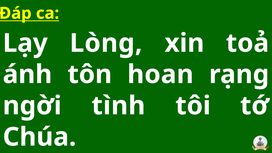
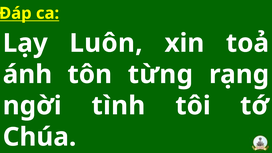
Lòng: Lòng -> Luôn (106, 43)
hoan: hoan -> từng (160, 74)
